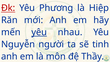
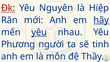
Phương: Phương -> Nguyên (56, 8)
hãy underline: none -> present (101, 20)
Nguyễn: Nguyễn -> Phương (18, 44)
